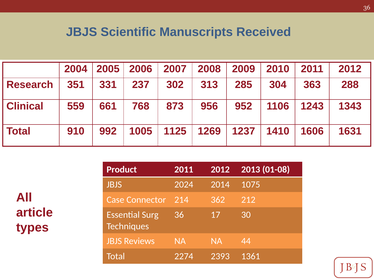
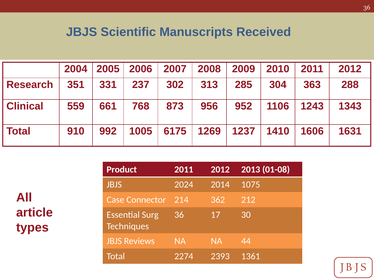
1125: 1125 -> 6175 (175, 131)
